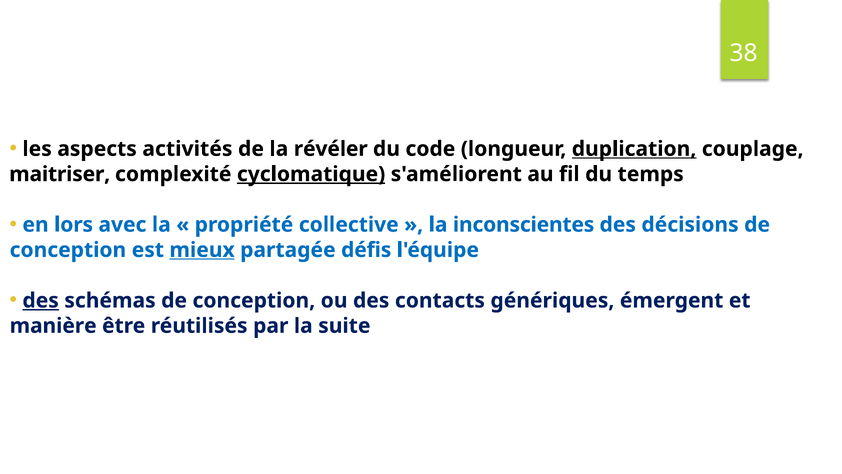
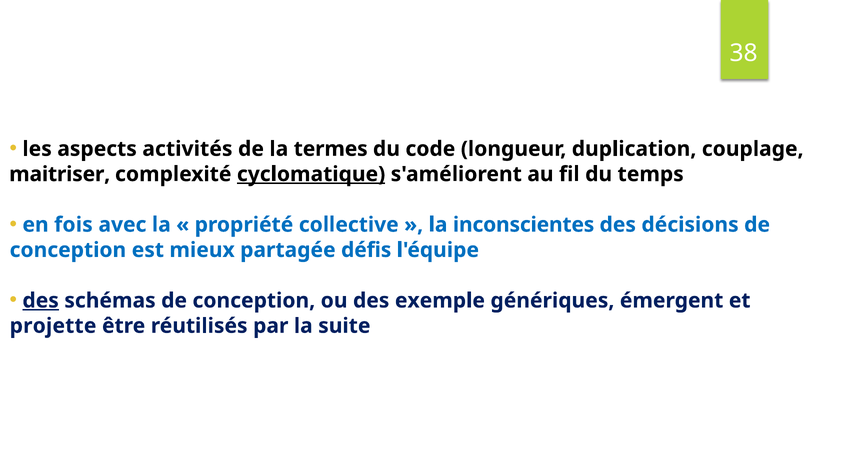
révéler: révéler -> termes (331, 149)
duplication underline: present -> none (634, 149)
lors: lors -> fois (73, 225)
mieux underline: present -> none (202, 250)
contacts: contacts -> exemple (440, 300)
manière: manière -> projette (53, 326)
